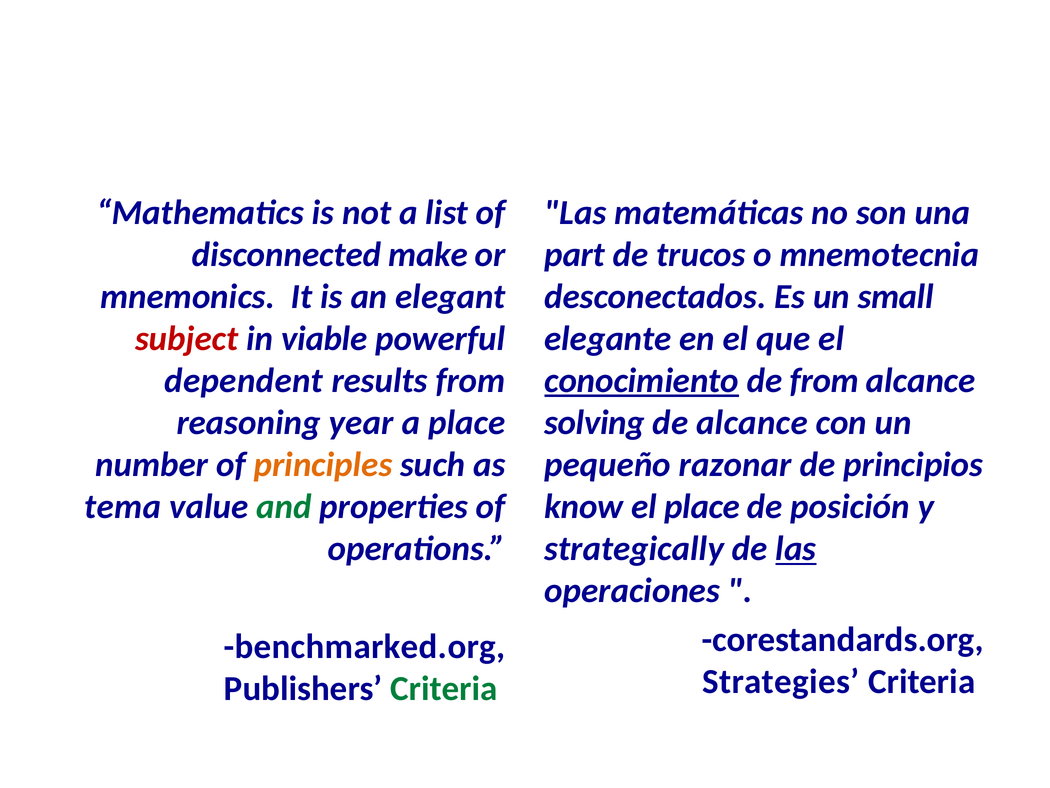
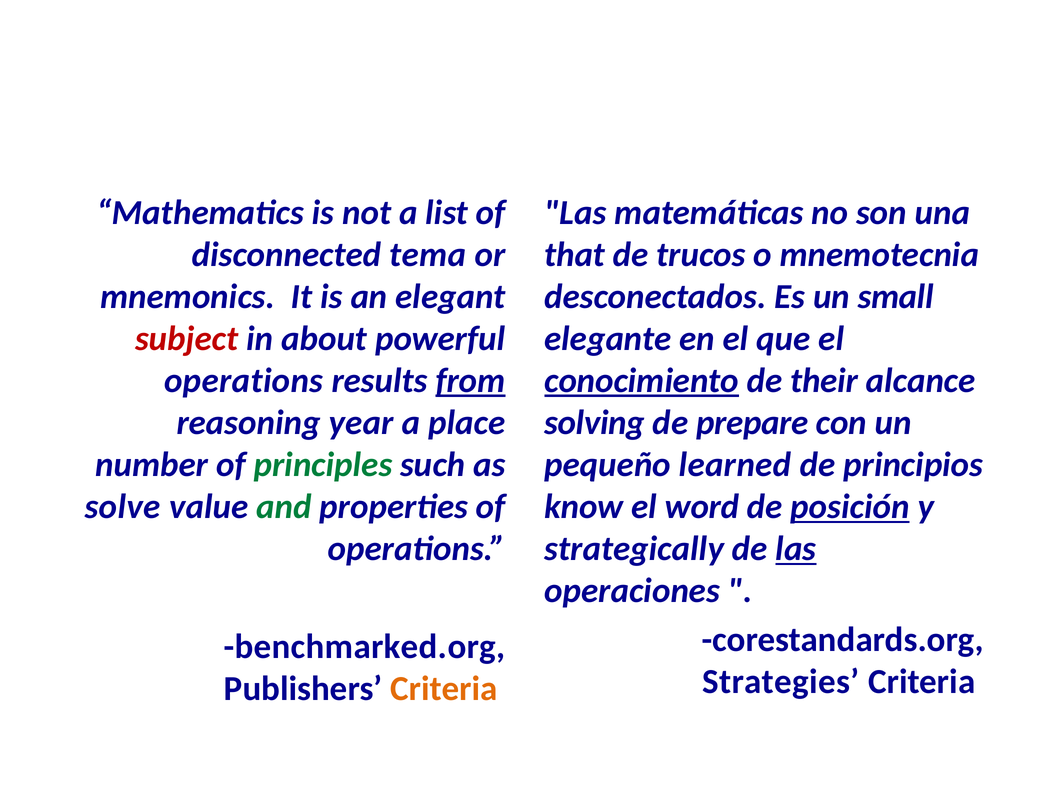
make: make -> tema (428, 254)
part: part -> that (575, 254)
viable: viable -> about (324, 338)
dependent: dependent -> operations (244, 380)
from underline: none -> present (471, 380)
de from: from -> their (824, 380)
de alcance: alcance -> prepare (752, 422)
principles colour: orange -> green (323, 464)
razonar: razonar -> learned (735, 464)
tema: tema -> solve (123, 506)
el place: place -> word (702, 506)
posición underline: none -> present (850, 506)
Criteria colour: green -> orange (444, 688)
